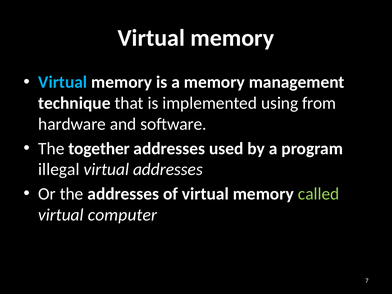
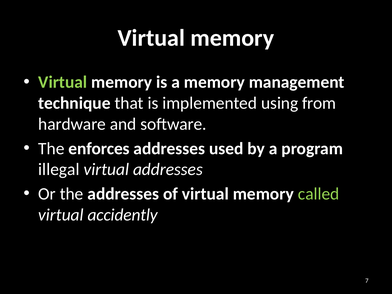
Virtual colour: light blue -> light green (63, 82)
together: together -> enforces (99, 149)
computer: computer -> accidently (123, 215)
